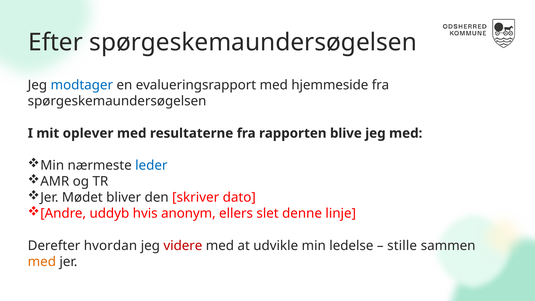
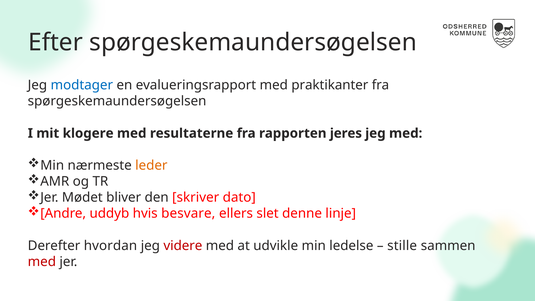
hjemmeside: hjemmeside -> praktikanter (330, 85)
oplever: oplever -> klogere (88, 133)
blive: blive -> jeres (346, 133)
leder colour: blue -> orange (151, 165)
anonym: anonym -> besvare (188, 214)
med colour: orange -> red (42, 262)
